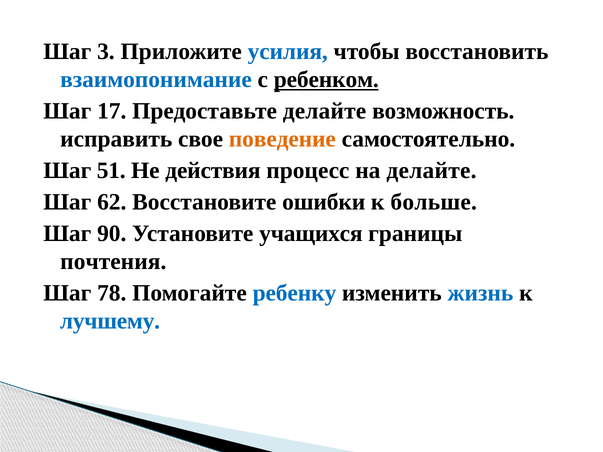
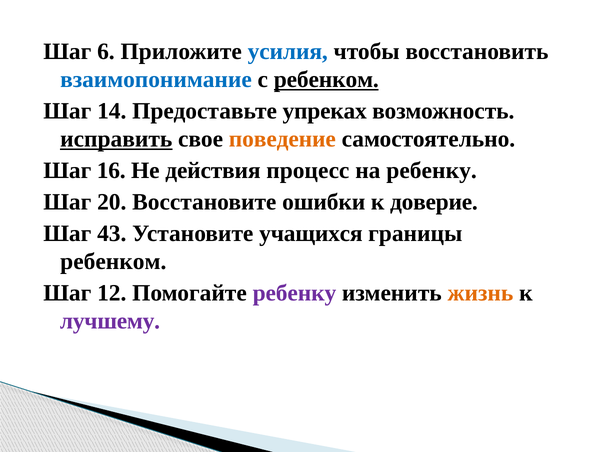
3: 3 -> 6 (106, 52)
17: 17 -> 14 (112, 111)
Предоставьте делайте: делайте -> упреках (325, 111)
исправить underline: none -> present (116, 139)
51: 51 -> 16 (111, 171)
на делайте: делайте -> ребенку (432, 171)
62: 62 -> 20 (112, 202)
больше: больше -> доверие (434, 202)
90: 90 -> 43 (112, 234)
почтения: почтения -> ребенком (113, 262)
78: 78 -> 12 (112, 293)
ребенку colour: blue -> purple (294, 293)
жизнь colour: blue -> orange (480, 293)
лучшему colour: blue -> purple (110, 321)
